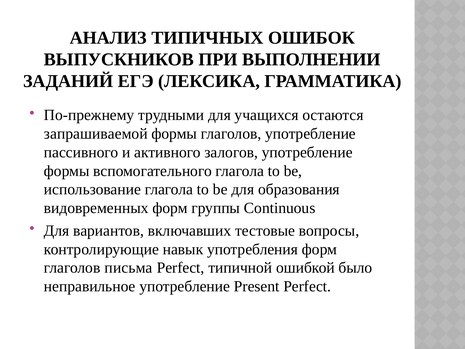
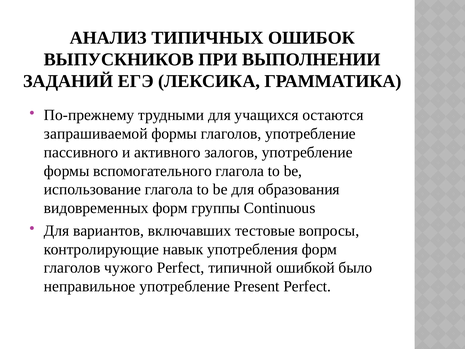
письма: письма -> чужого (129, 268)
